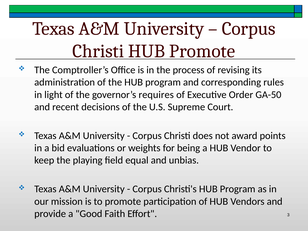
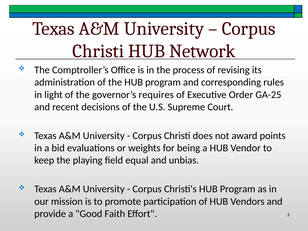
HUB Promote: Promote -> Network (202, 51)
GA-50: GA-50 -> GA-25 (268, 95)
